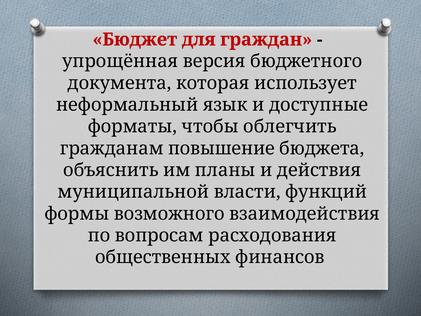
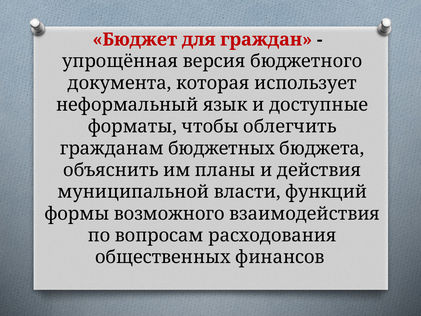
повышение: повышение -> бюджетных (222, 148)
